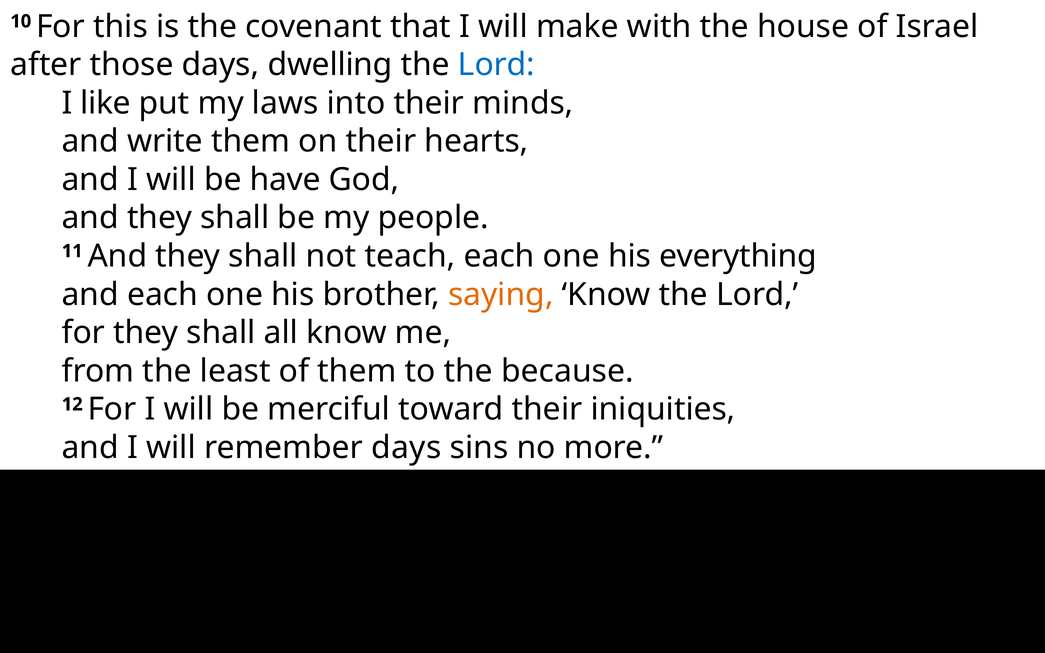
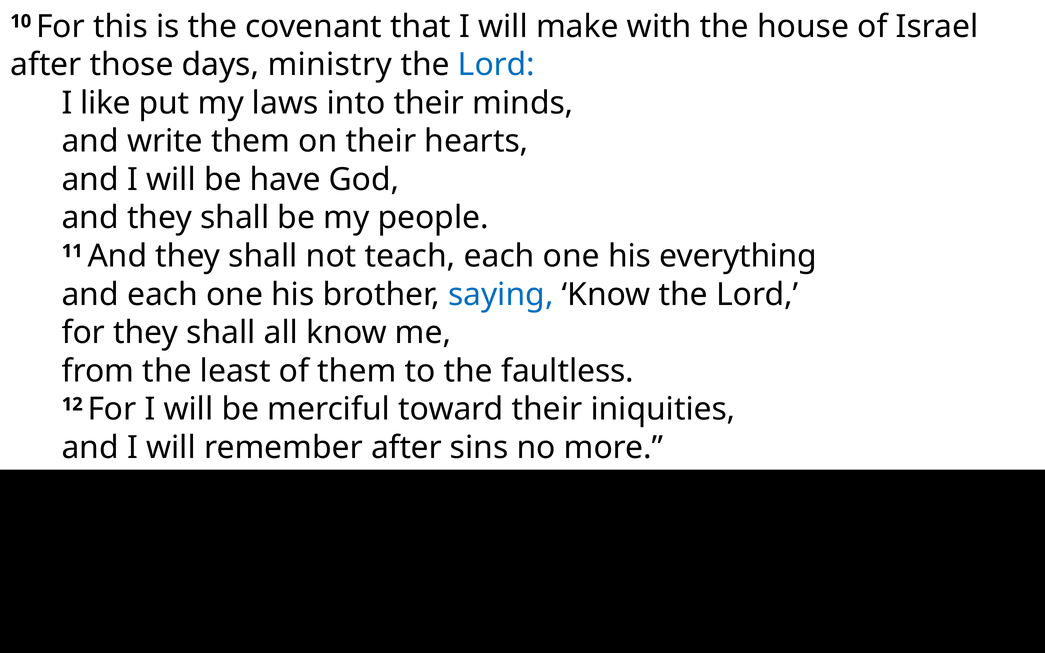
dwelling: dwelling -> ministry (330, 65)
saying colour: orange -> blue (501, 295)
because: because -> faultless (568, 371)
remember days: days -> after (407, 448)
